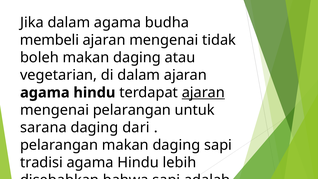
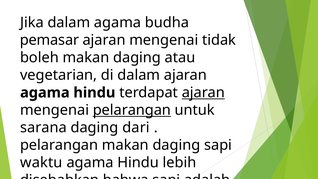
membeli: membeli -> pemasar (49, 40)
pelarangan underline: none -> present (132, 110)
tradisi: tradisi -> waktu (41, 163)
